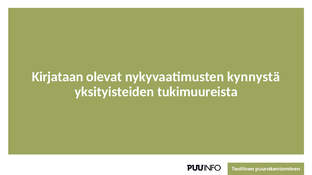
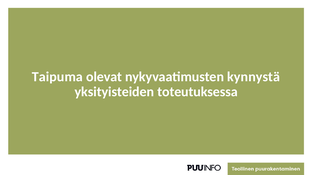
Kirjataan: Kirjataan -> Taipuma (57, 77)
tukimuureista: tukimuureista -> toteutuksessa (197, 92)
